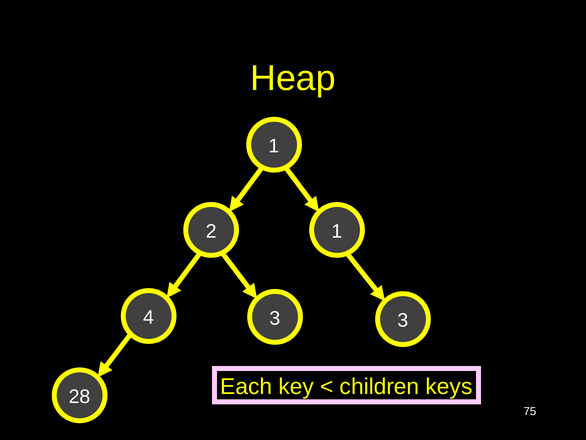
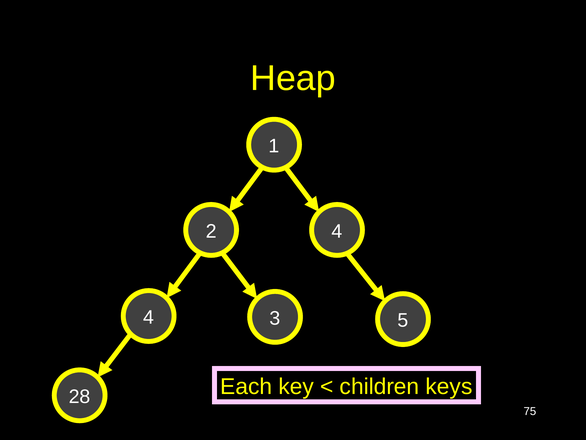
2 1: 1 -> 4 (337, 231)
4 3: 3 -> 5 (403, 320)
